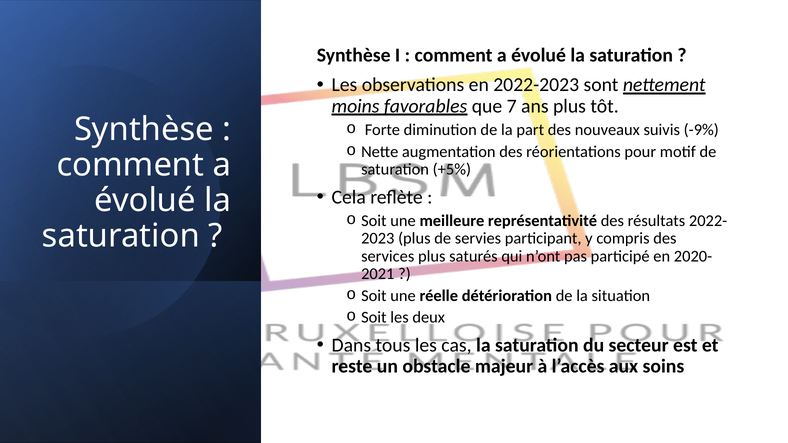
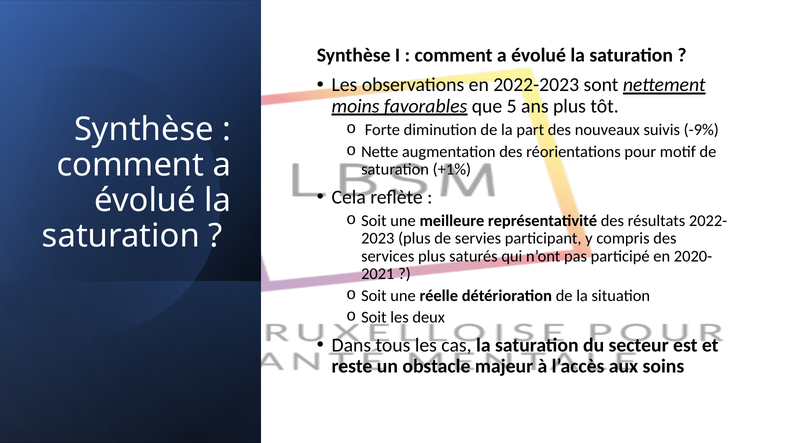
7: 7 -> 5 (512, 106)
+5%: +5% -> +1% (452, 169)
